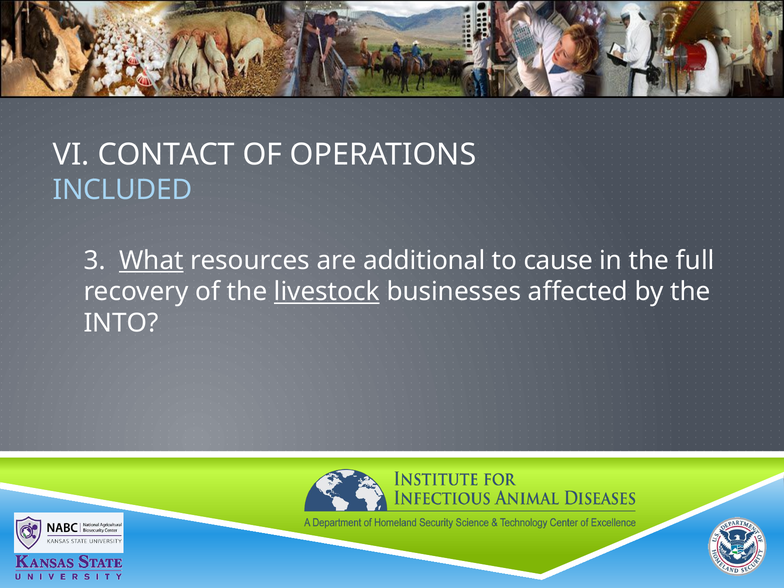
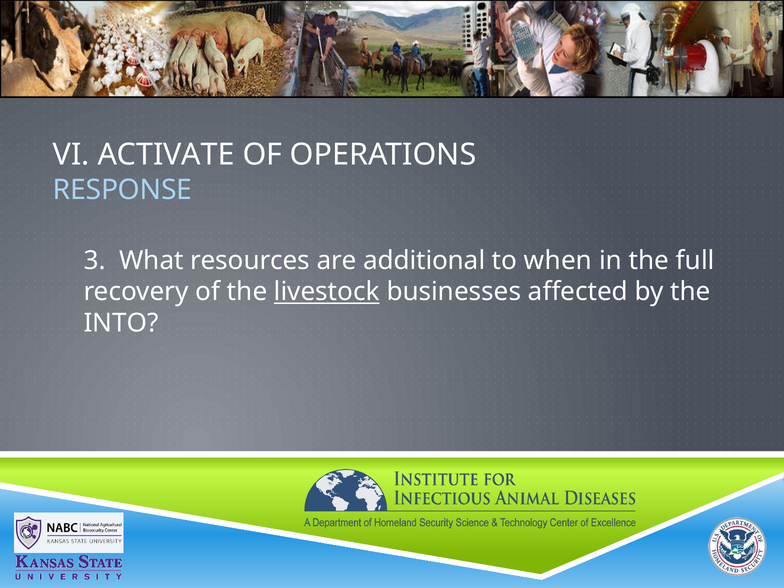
CONTACT: CONTACT -> ACTIVATE (166, 155)
INCLUDED: INCLUDED -> RESPONSE (123, 190)
What underline: present -> none (151, 260)
cause: cause -> when (558, 260)
